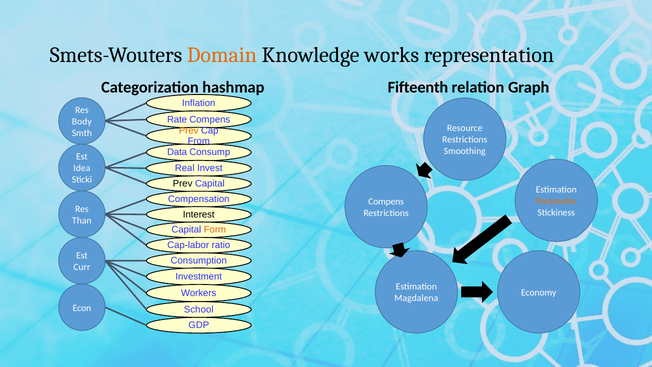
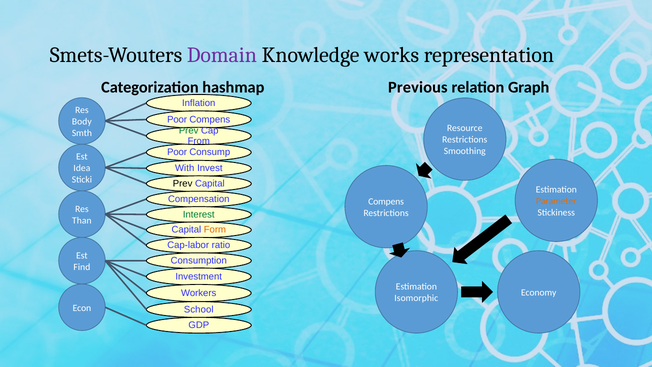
Domain colour: orange -> purple (222, 55)
Fifteenth: Fifteenth -> Previous (418, 87)
Rate: Rate -> Poor (177, 119)
Prev colour: orange -> green (189, 131)
Data: Data -> Poor (177, 152)
Real: Real -> With (185, 168)
Interest colour: black -> green (199, 214)
Curr: Curr -> Find (82, 267)
Magdalena: Magdalena -> Isomorphic (416, 298)
